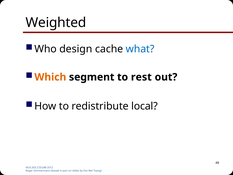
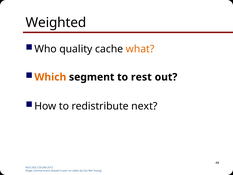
design: design -> quality (76, 49)
what colour: blue -> orange (140, 49)
local: local -> next (144, 106)
